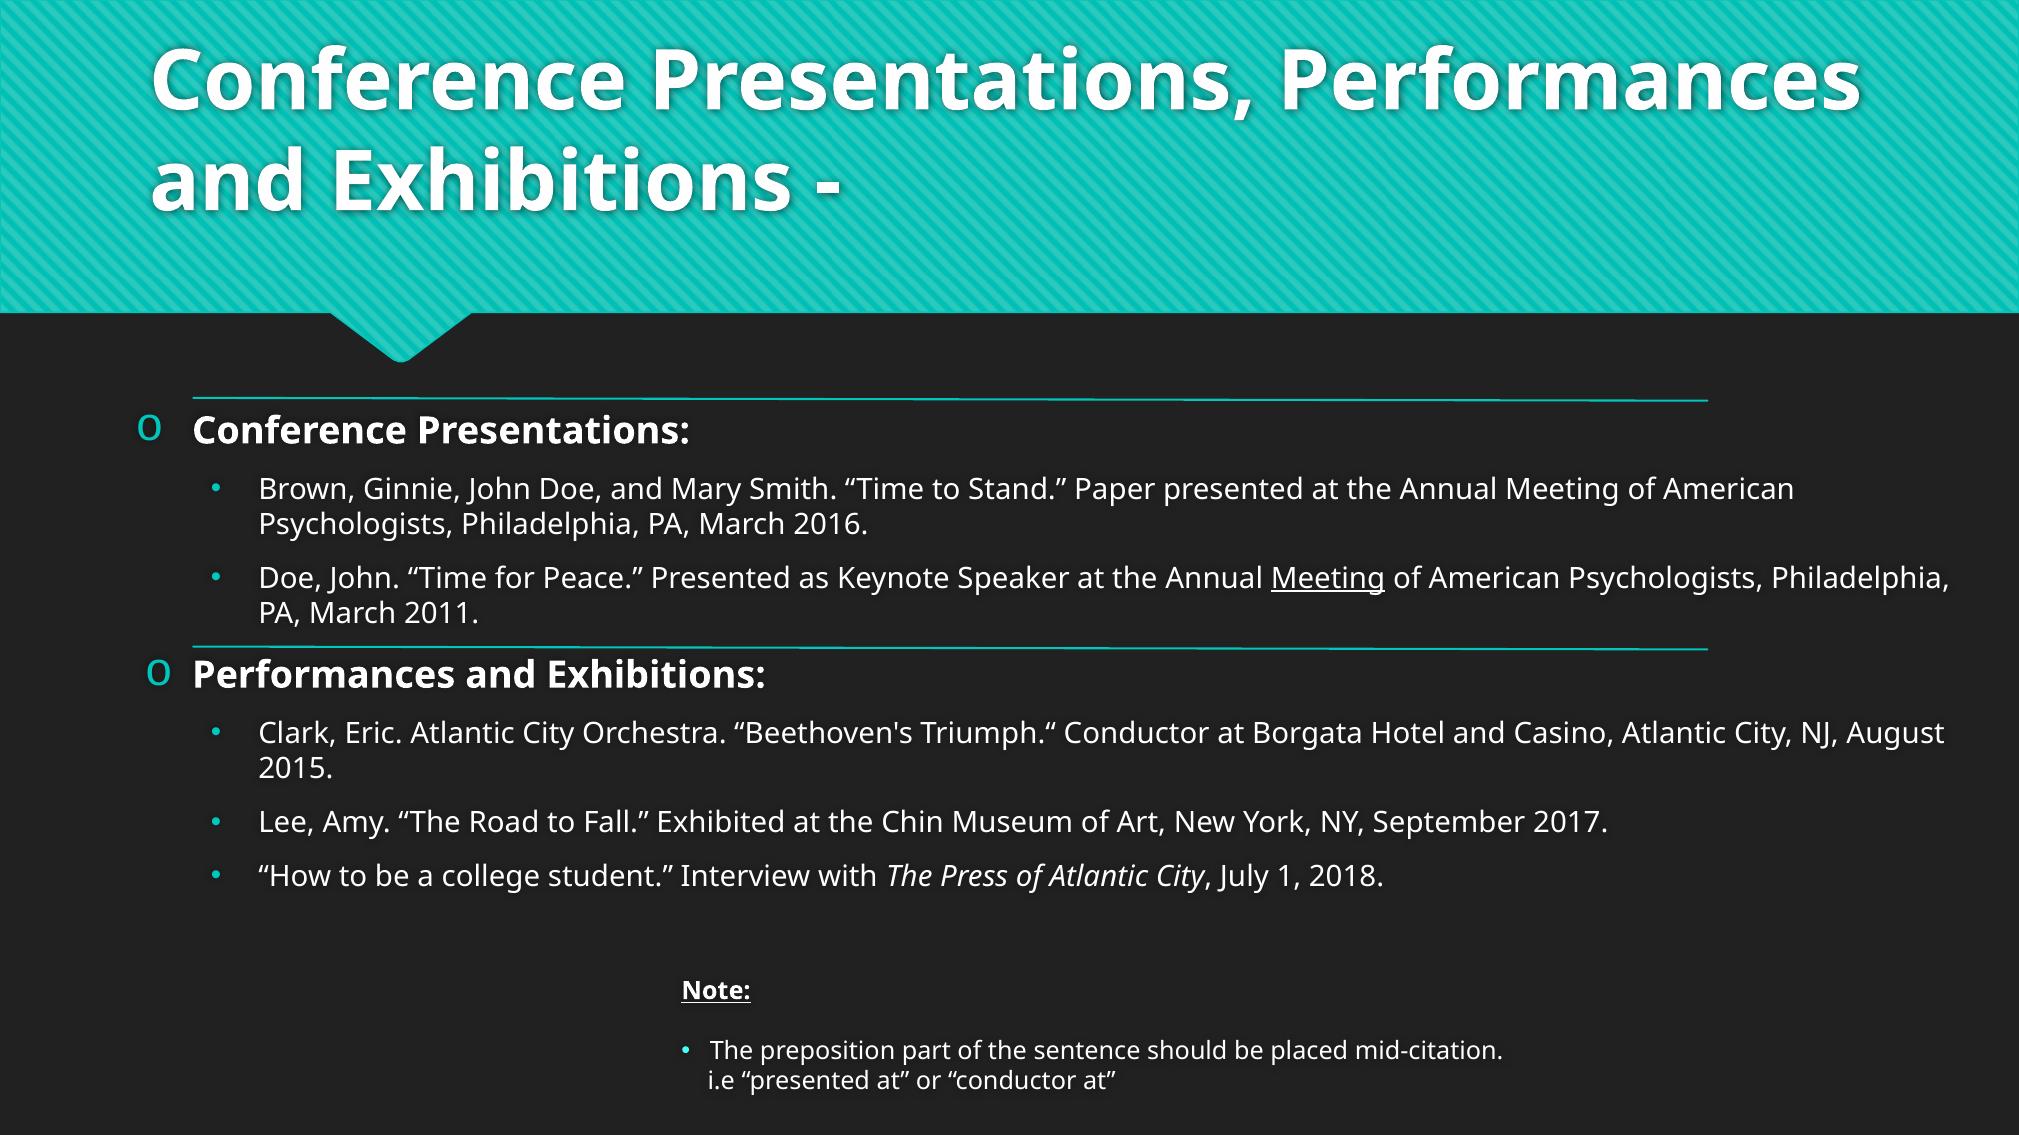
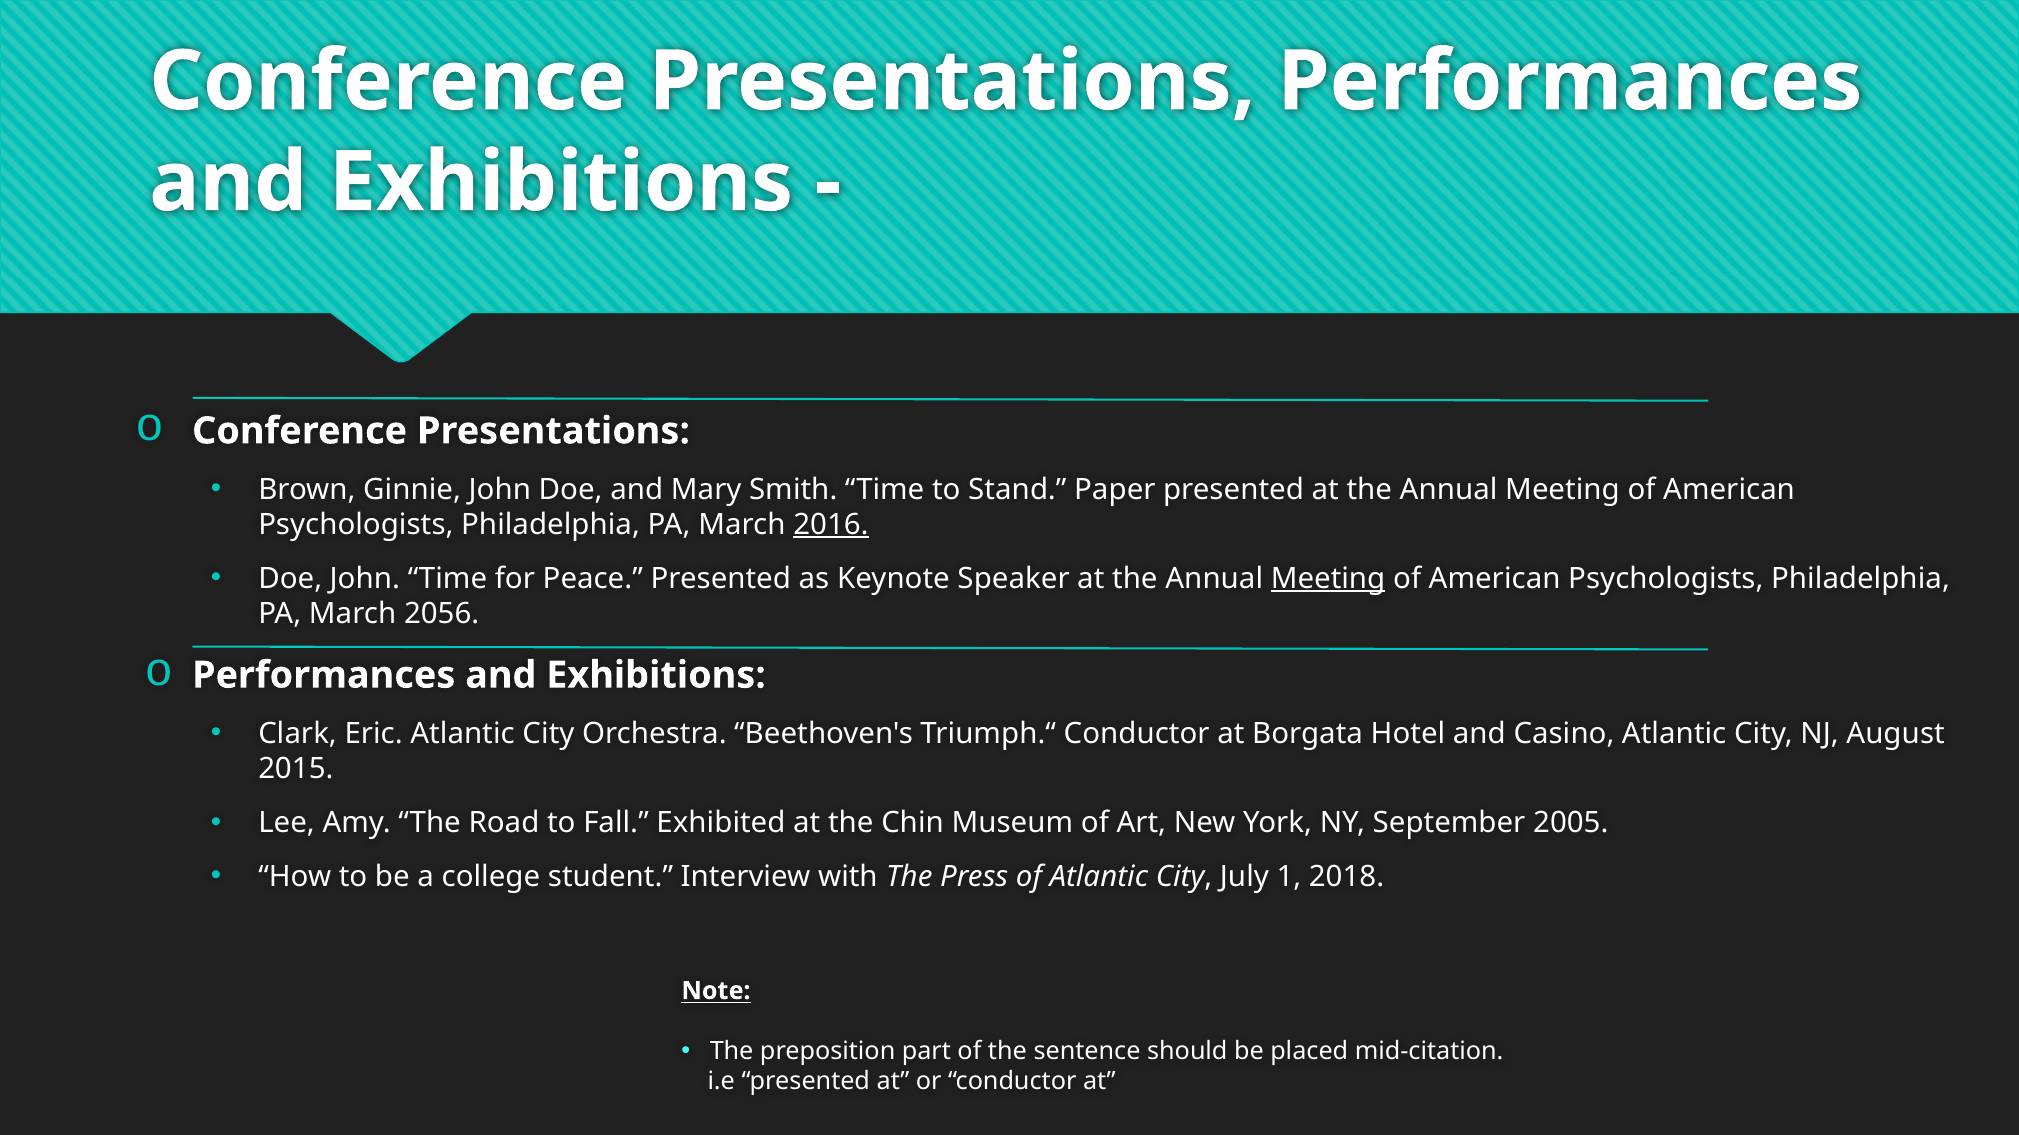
2016 underline: none -> present (831, 525)
2011: 2011 -> 2056 (442, 614)
2017: 2017 -> 2005 (1571, 823)
